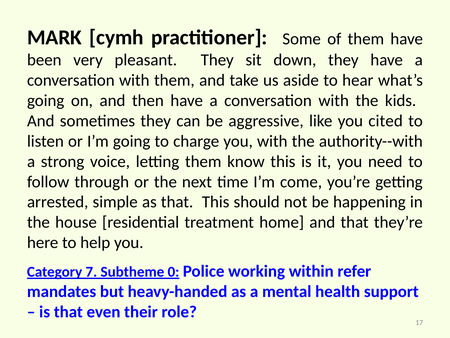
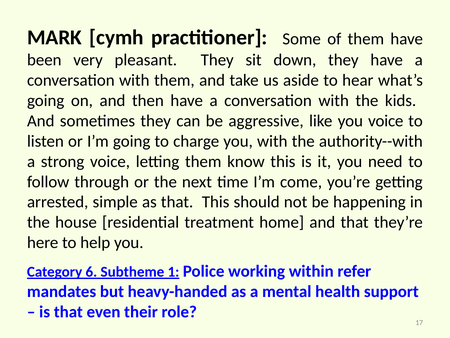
you cited: cited -> voice (386, 121)
7: 7 -> 6 (91, 272)
0: 0 -> 1 (174, 272)
